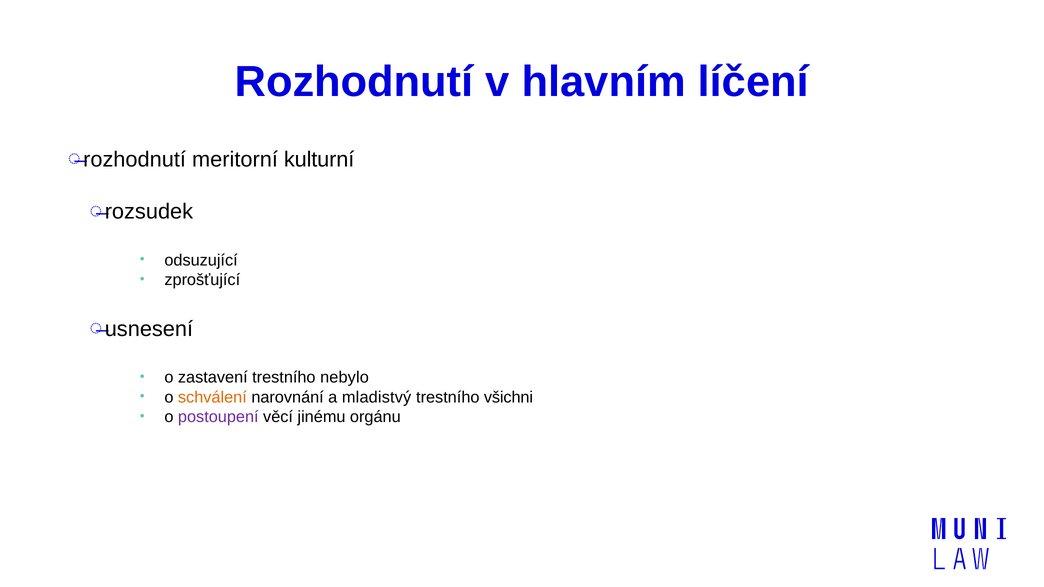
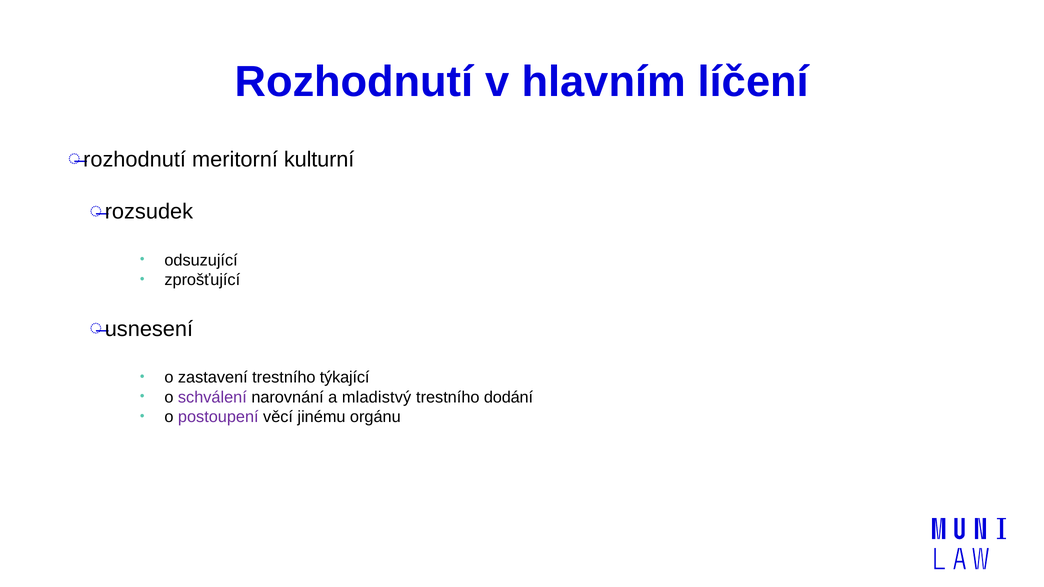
nebylo: nebylo -> týkající (345, 378)
schválení colour: orange -> purple (212, 397)
všichni: všichni -> dodání (508, 397)
